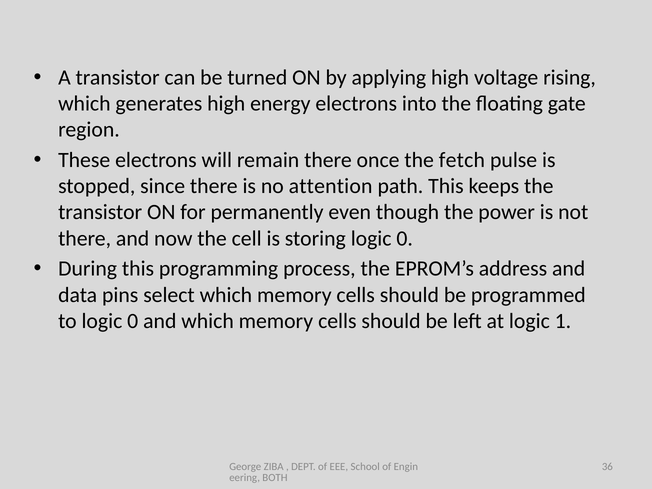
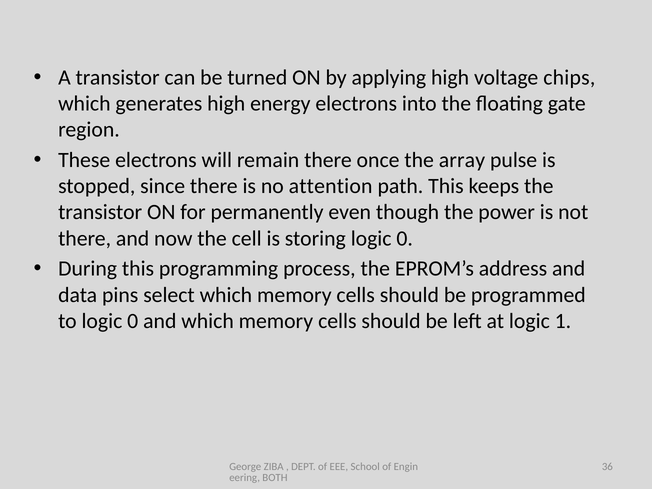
rising: rising -> chips (569, 78)
fetch: fetch -> array (462, 160)
